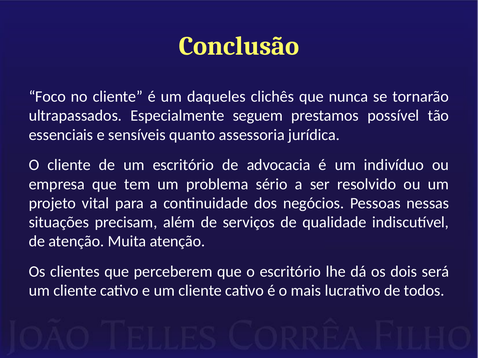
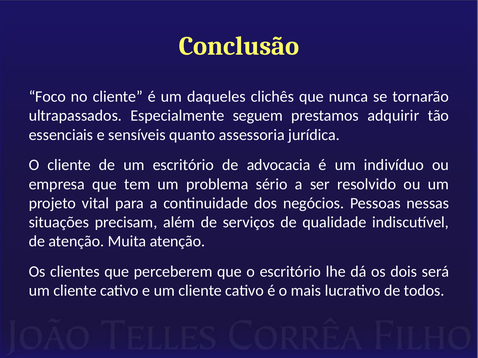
possível: possível -> adquirir (393, 116)
